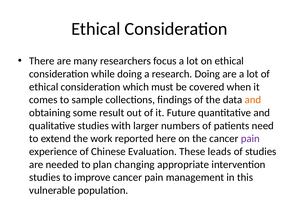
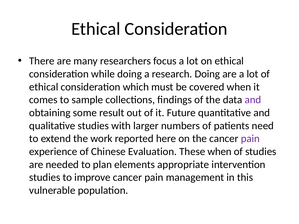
and colour: orange -> purple (253, 100)
These leads: leads -> when (220, 152)
changing: changing -> elements (135, 165)
